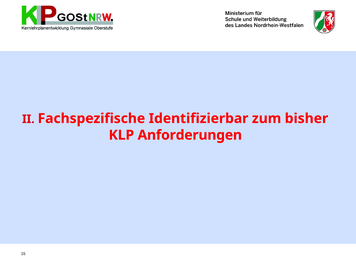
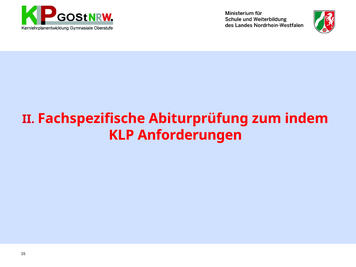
Identifizierbar: Identifizierbar -> Abiturprüfung (199, 118)
bisher: bisher -> indem (307, 118)
